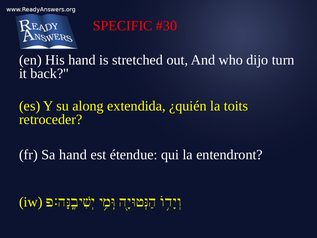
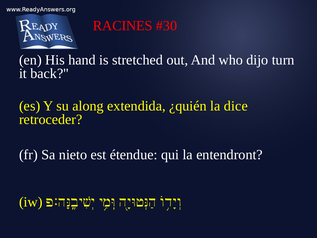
SPECIFIC: SPECIFIC -> RACINES (123, 26)
toits: toits -> dice (236, 106)
Sa hand: hand -> nieto (73, 155)
